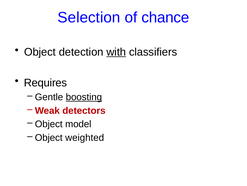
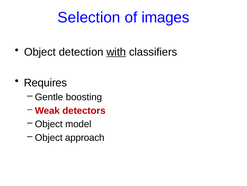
chance: chance -> images (165, 17)
boosting underline: present -> none (84, 97)
weighted: weighted -> approach (85, 137)
